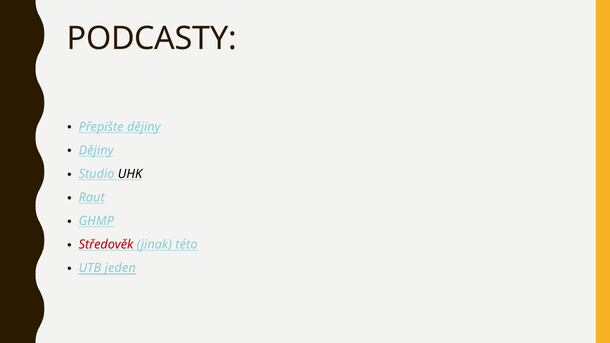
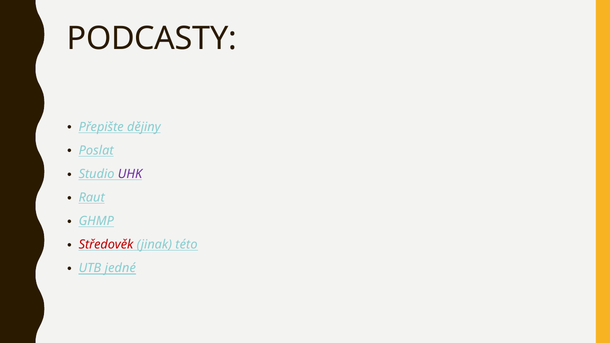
Dějiny: Dějiny -> Poslat (96, 150)
UHK colour: black -> purple (130, 174)
jeden: jeden -> jedné (120, 268)
